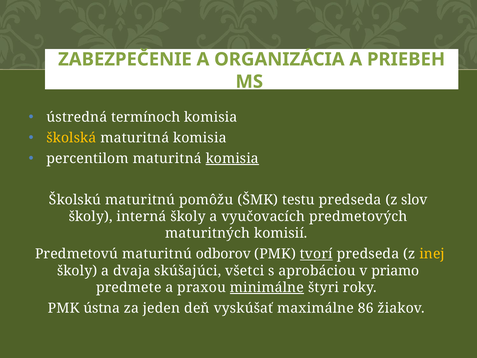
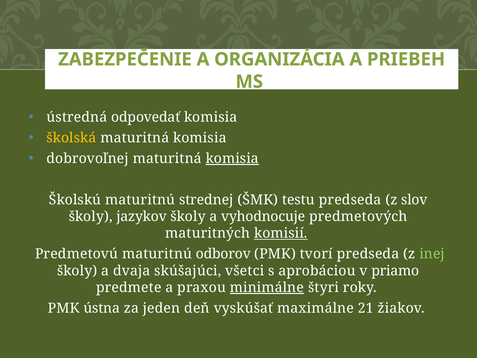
termínoch: termínoch -> odpovedať (146, 117)
percentilom: percentilom -> dobrovoľnej (88, 158)
pomôžu: pomôžu -> strednej (206, 200)
interná: interná -> jazykov (142, 217)
vyučovacích: vyučovacích -> vyhodnocuje (263, 217)
komisií underline: none -> present (281, 233)
tvorí underline: present -> none (316, 254)
inej colour: yellow -> light green (432, 254)
86: 86 -> 21 (366, 308)
